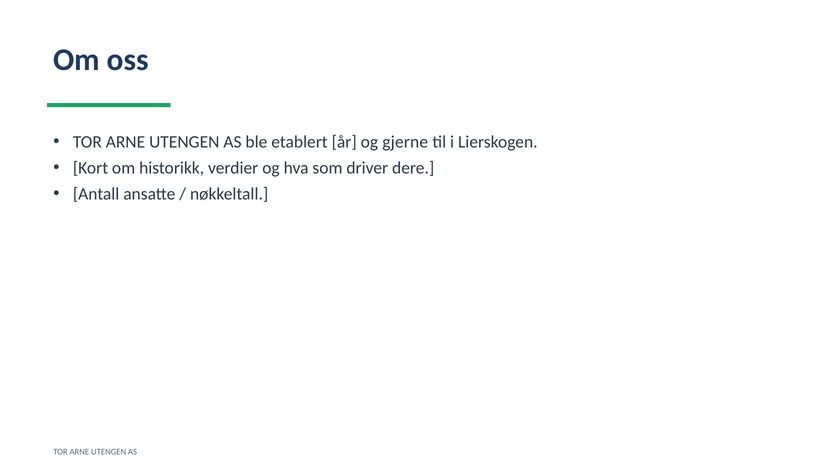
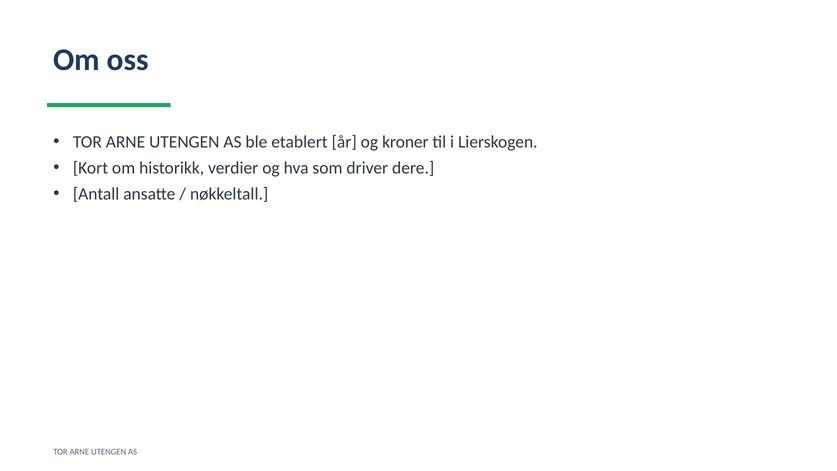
gjerne: gjerne -> kroner (405, 142)
